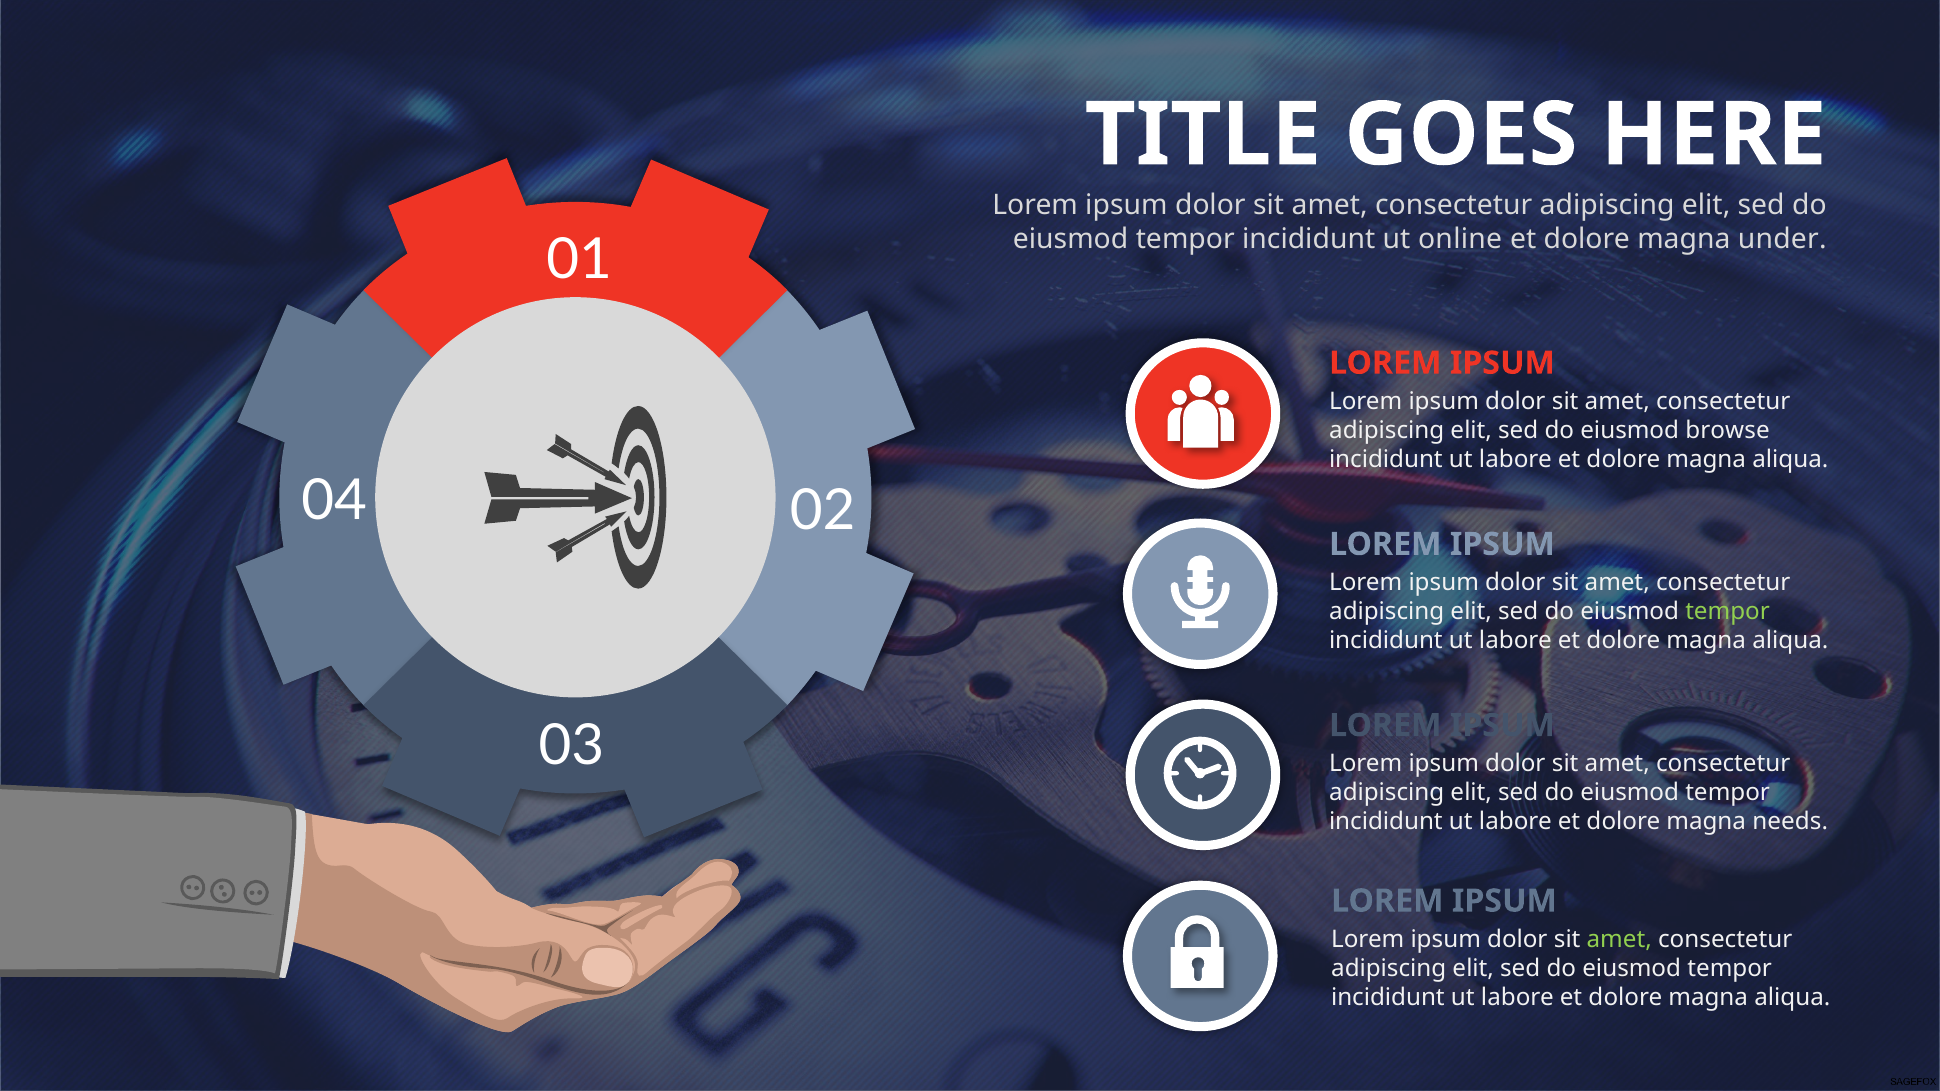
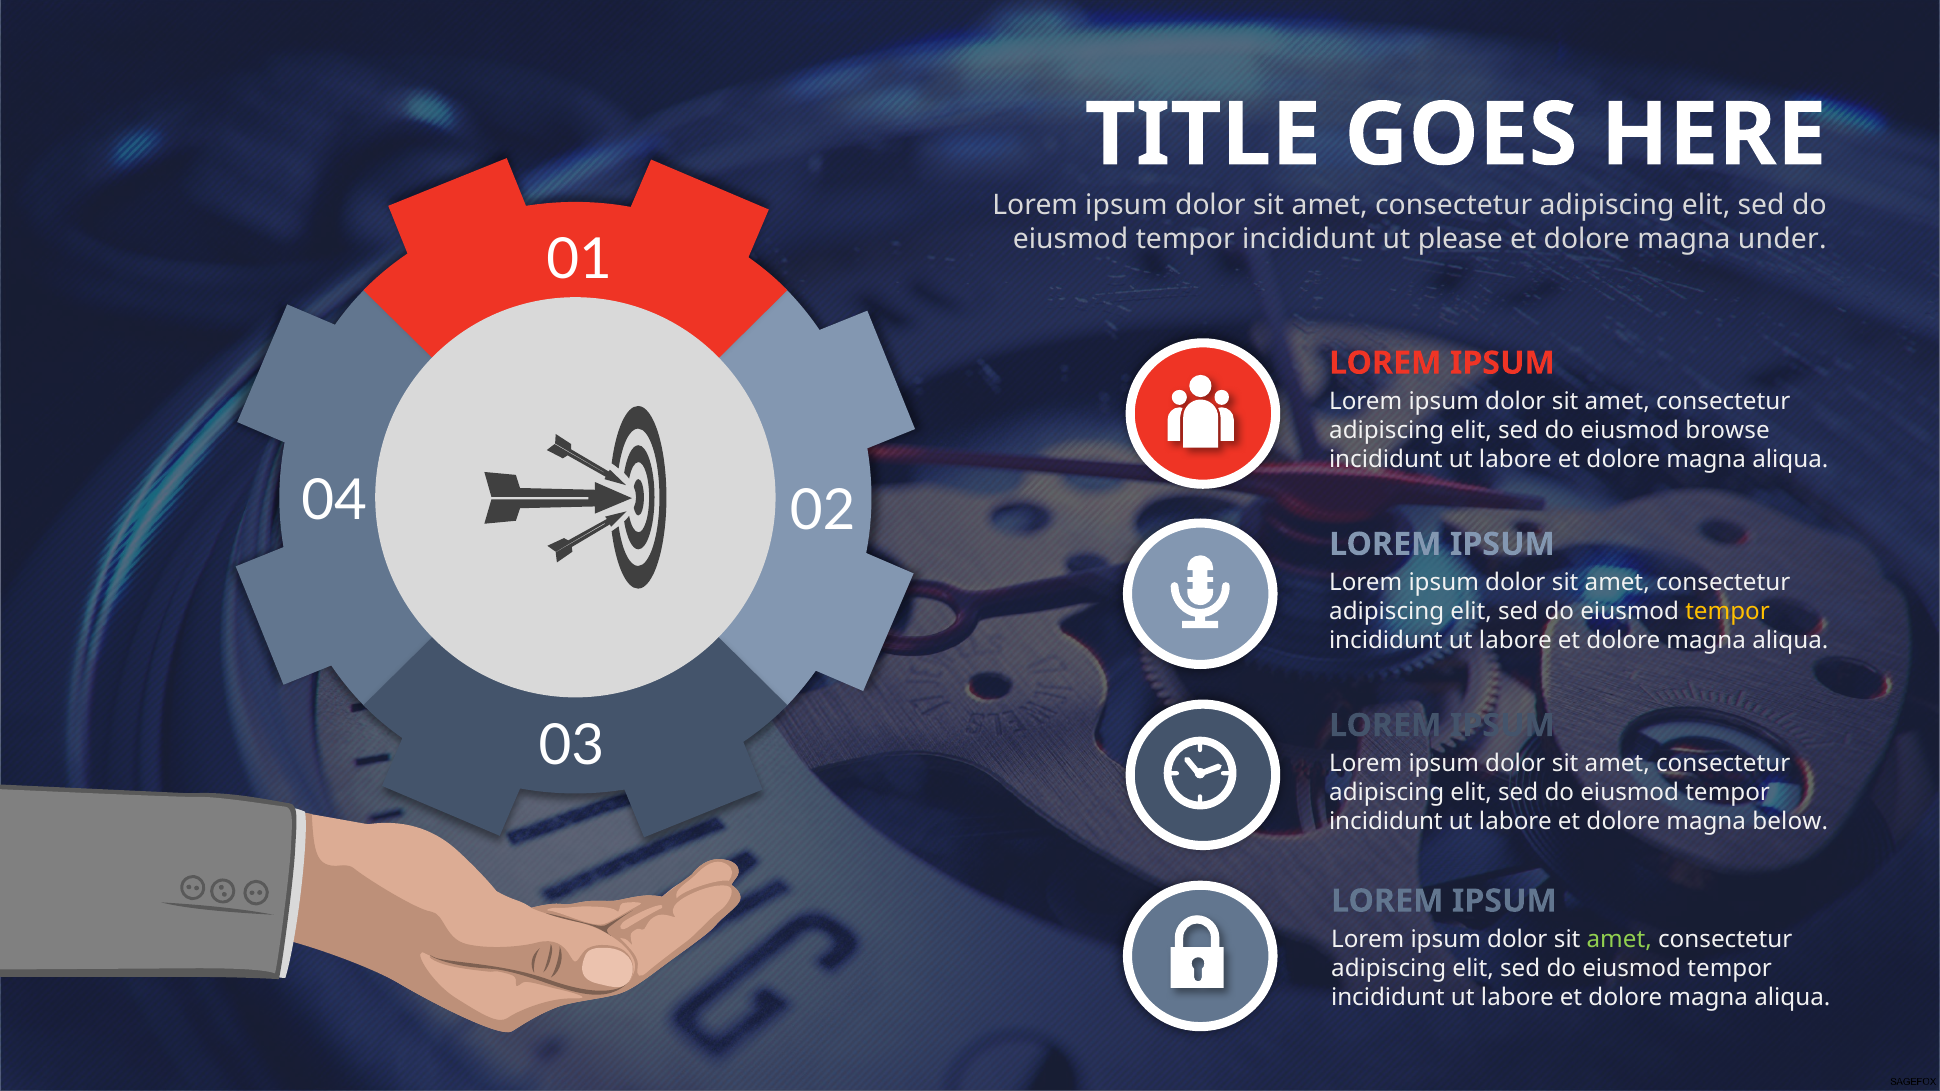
online: online -> please (1460, 239)
tempor colour: light green -> yellow (1728, 612)
needs: needs -> below (1790, 822)
